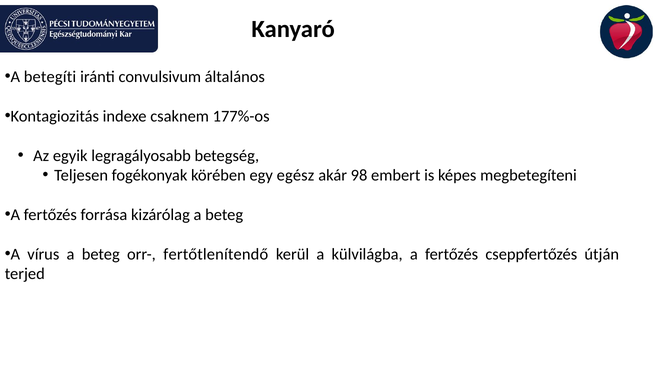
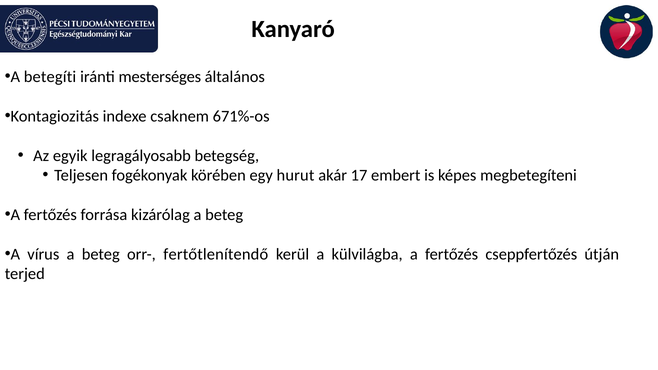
convulsivum: convulsivum -> mesterséges (160, 77)
177%-os: 177%-os -> 671%-os (241, 116)
egész: egész -> hurut (296, 175)
98: 98 -> 17 (359, 175)
